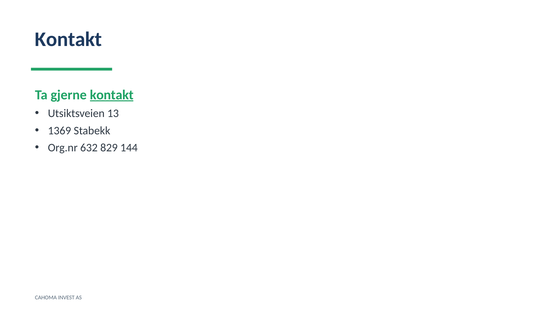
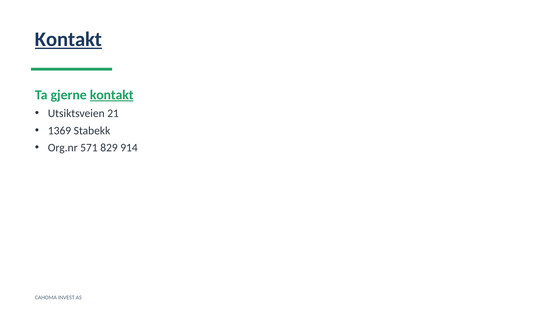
Kontakt underline: none -> present (69, 39)
13: 13 -> 21 (113, 113)
632: 632 -> 571 (89, 147)
144: 144 -> 914 (129, 147)
